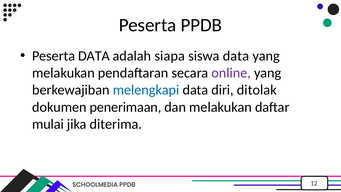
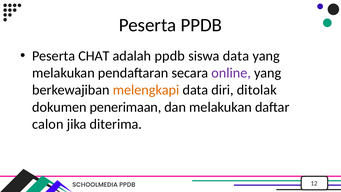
Peserta DATA: DATA -> CHAT (94, 56)
adalah siapa: siapa -> ppdb (170, 56)
melengkapi colour: blue -> orange (146, 90)
mulai: mulai -> calon (48, 124)
